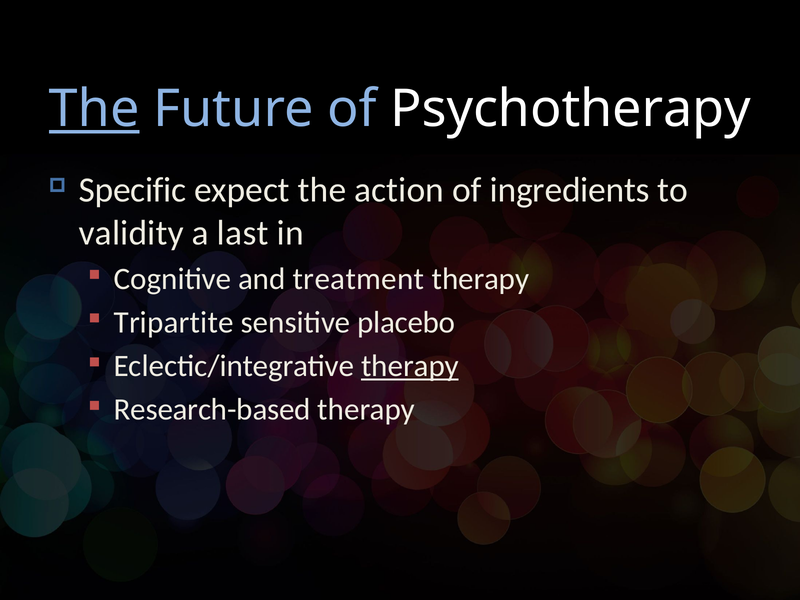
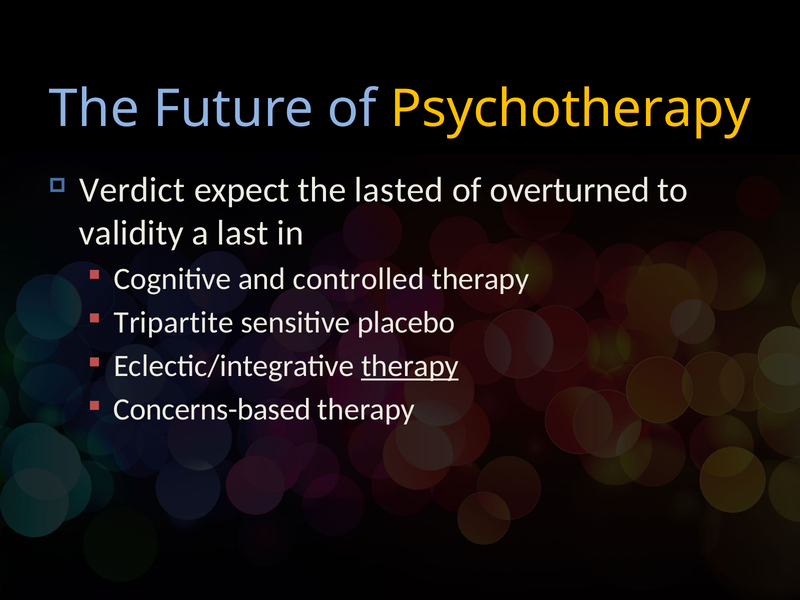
The underline: present -> none (94, 109)
Psychotherapy colour: white -> yellow (571, 109)
Specific: Specific -> Verdict (132, 190)
action: action -> lasted (399, 190)
ingredients: ingredients -> overturned (570, 190)
treatment: treatment -> controlled (359, 279)
Research-based: Research-based -> Concerns-based (212, 410)
